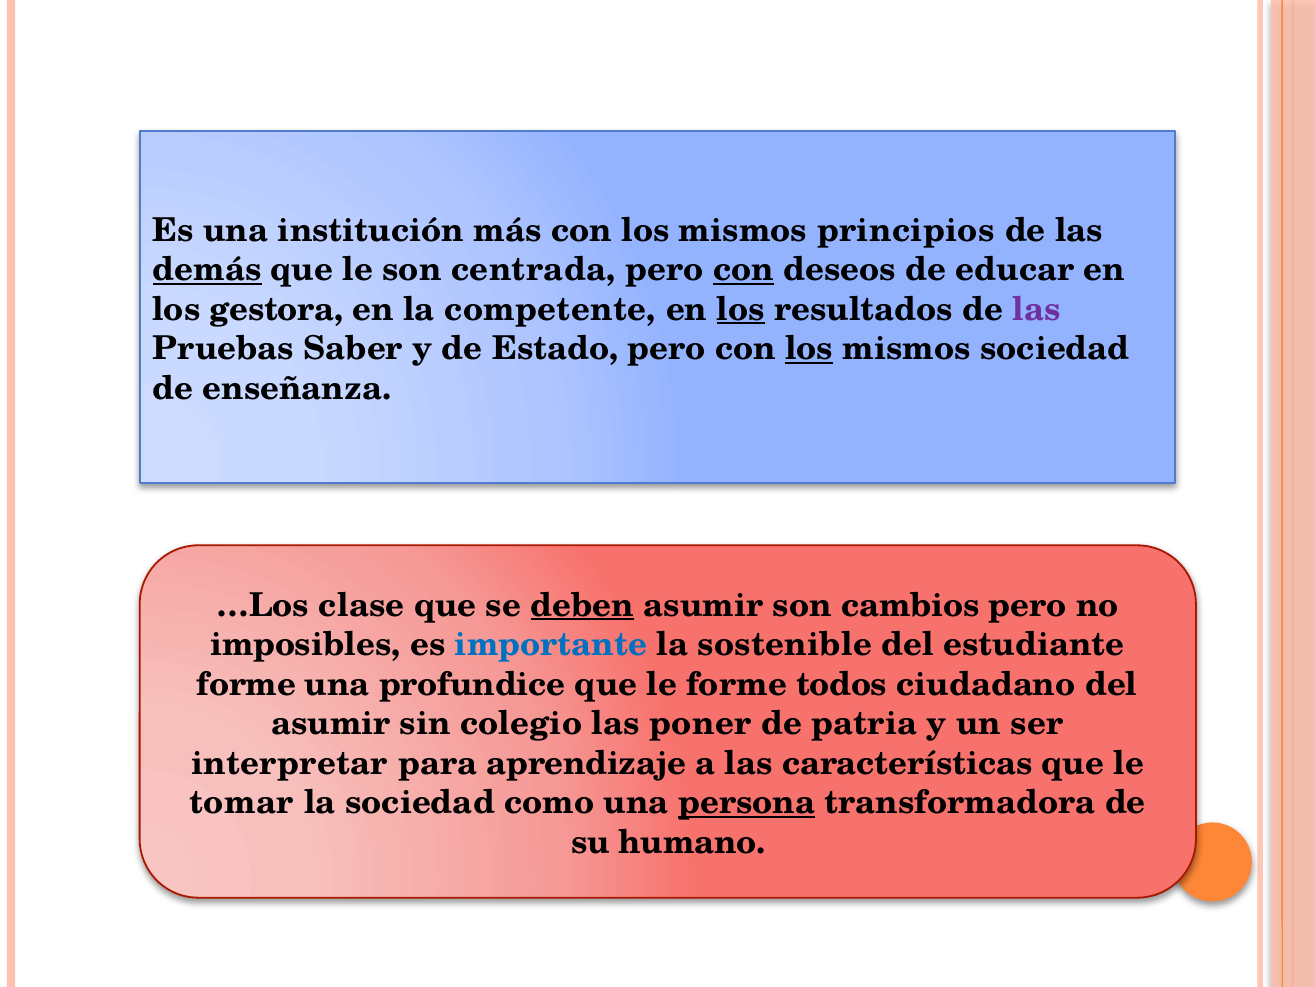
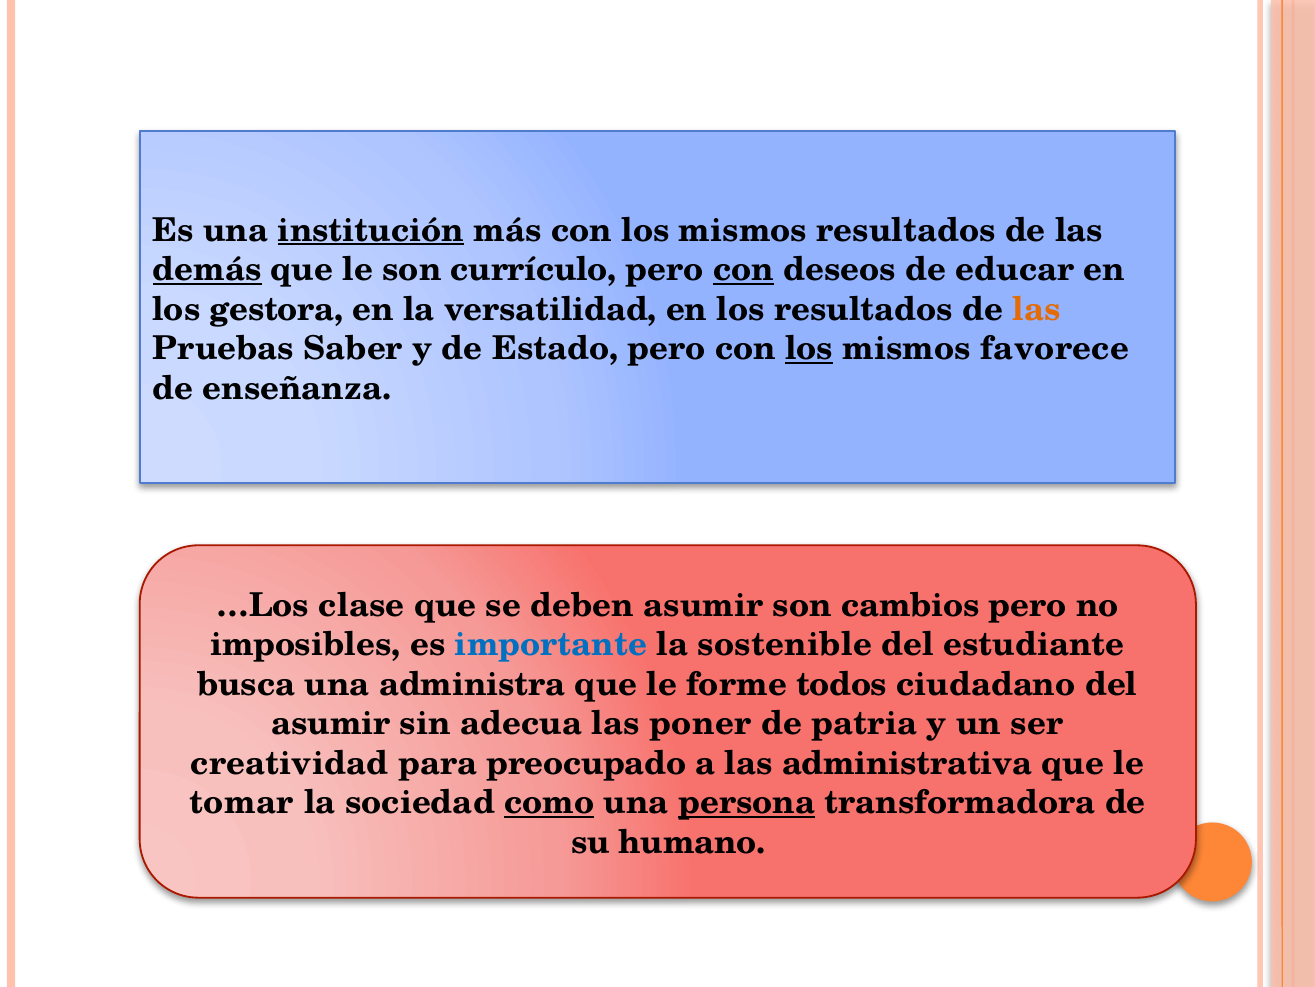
institución underline: none -> present (371, 230)
mismos principios: principios -> resultados (906, 230)
centrada: centrada -> currículo (534, 270)
competente: competente -> versatilidad (551, 309)
los underline: present -> none (741, 309)
las colour: purple -> orange (1037, 309)
mismos sociedad: sociedad -> favorece (1055, 348)
deben underline: present -> none (582, 605)
forme: forme -> busca (246, 684)
profundice: profundice -> administra (472, 684)
colegio: colegio -> adecua (521, 723)
interpretar: interpretar -> creatividad (290, 763)
aprendizaje: aprendizaje -> preocupado (586, 763)
características: características -> administrativa (907, 763)
como underline: none -> present (549, 802)
